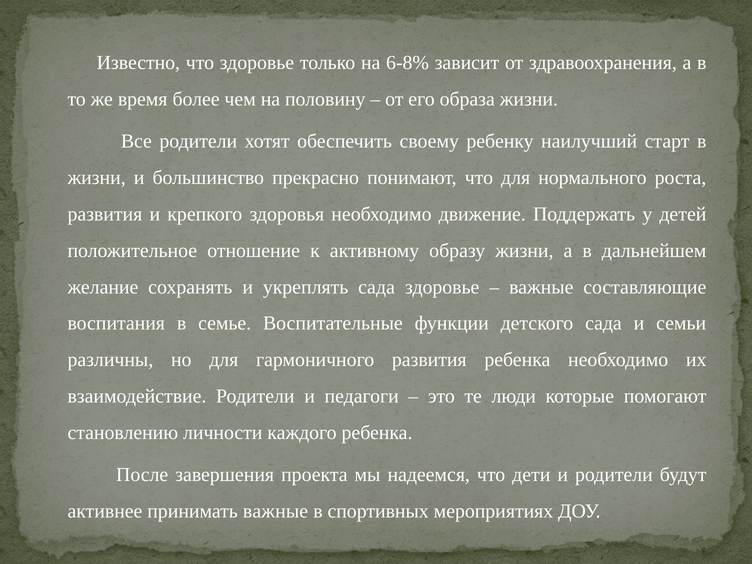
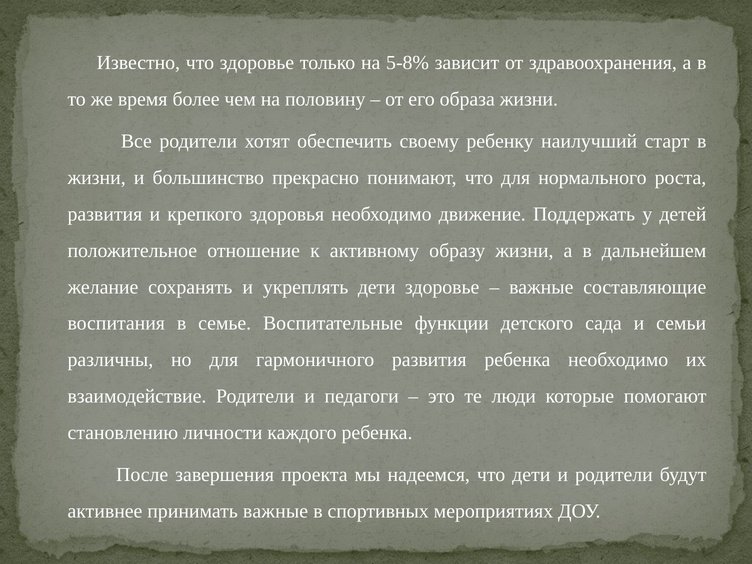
6-8%: 6-8% -> 5-8% (408, 63)
укреплять сада: сада -> дети (377, 287)
